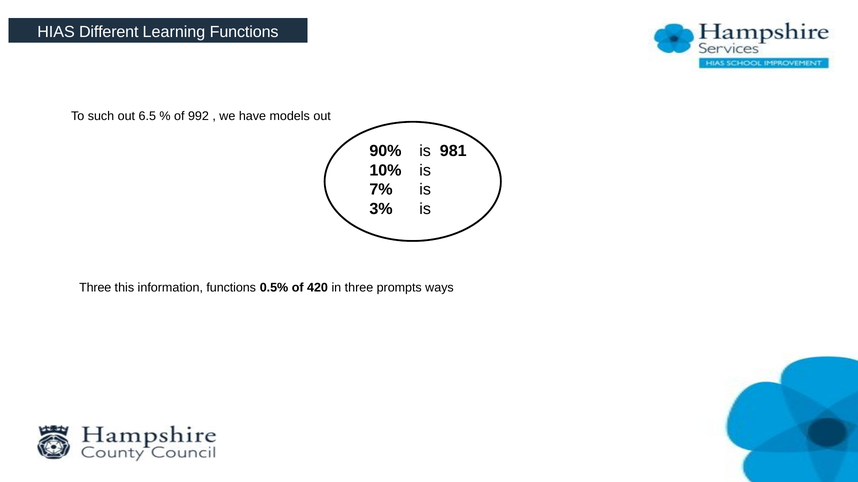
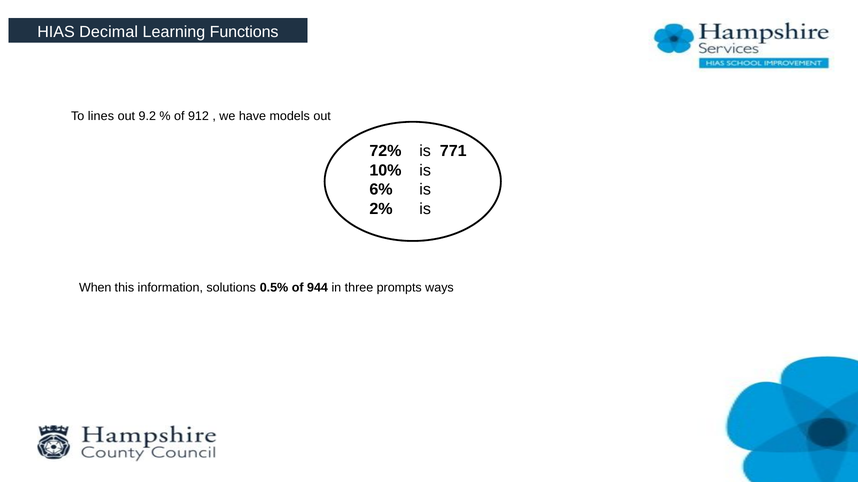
Different: Different -> Decimal (109, 32)
such: such -> lines (101, 116)
6.5: 6.5 -> 9.2 (147, 116)
992: 992 -> 912 (198, 116)
90%: 90% -> 72% (385, 151)
981: 981 -> 771 (453, 151)
7%: 7% -> 6% (381, 190)
3%: 3% -> 2% (381, 209)
Three: Three -> When (95, 288)
information functions: functions -> solutions (231, 288)
420: 420 -> 944 (318, 288)
